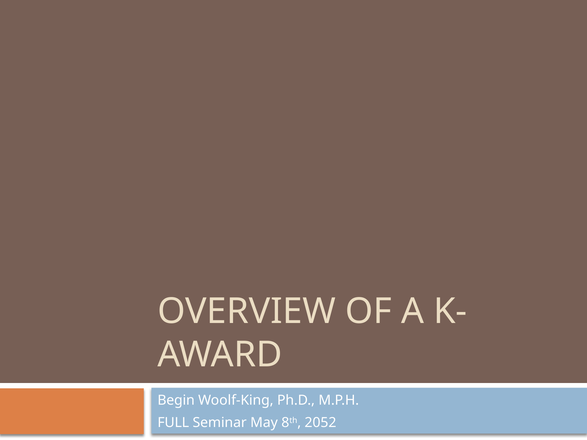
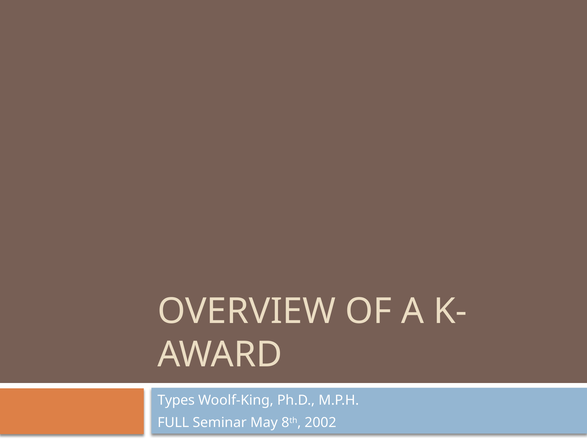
Begin: Begin -> Types (176, 401)
2052: 2052 -> 2002 (320, 423)
